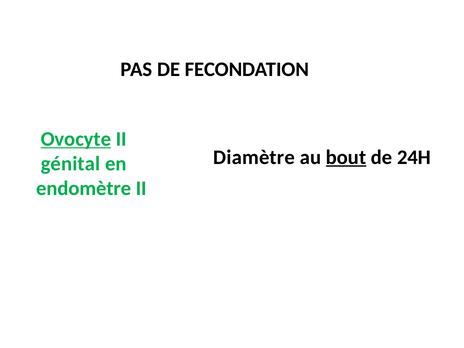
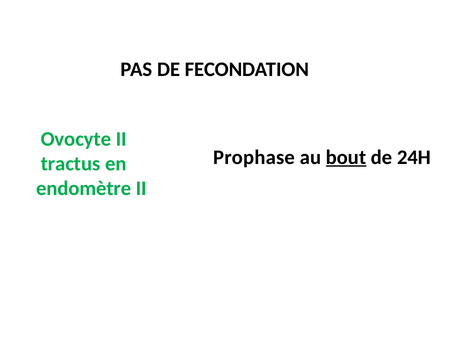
Ovocyte underline: present -> none (76, 139)
Diamètre: Diamètre -> Prophase (254, 157)
génital: génital -> tractus (71, 164)
